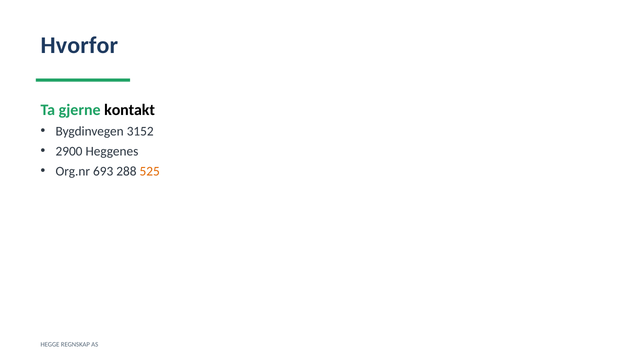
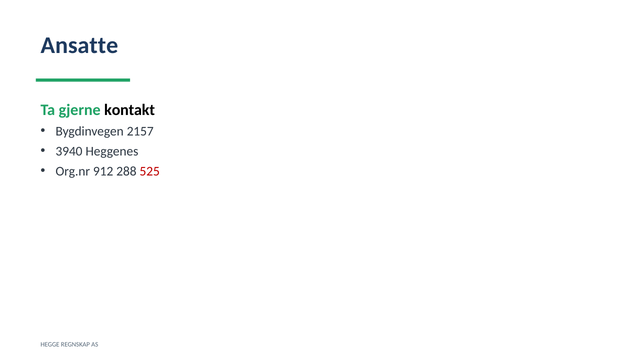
Hvorfor: Hvorfor -> Ansatte (79, 46)
3152: 3152 -> 2157 (140, 131)
2900: 2900 -> 3940 (69, 151)
693: 693 -> 912 (103, 171)
525 colour: orange -> red (150, 171)
